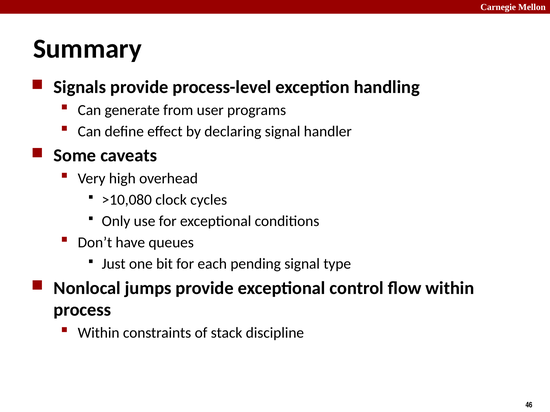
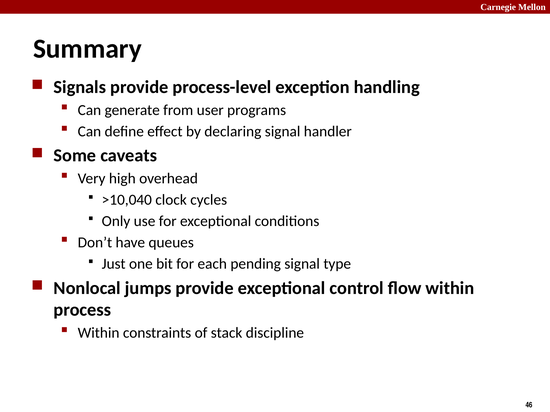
>10,080: >10,080 -> >10,040 (127, 200)
